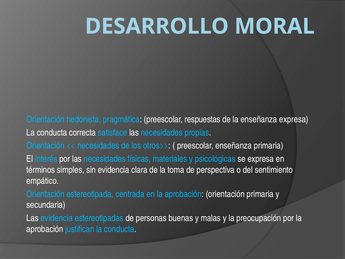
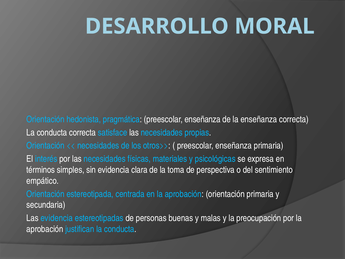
pragmática preescolar respuestas: respuestas -> enseñanza (203, 119)
enseñanza expresa: expresa -> correcta (294, 119)
